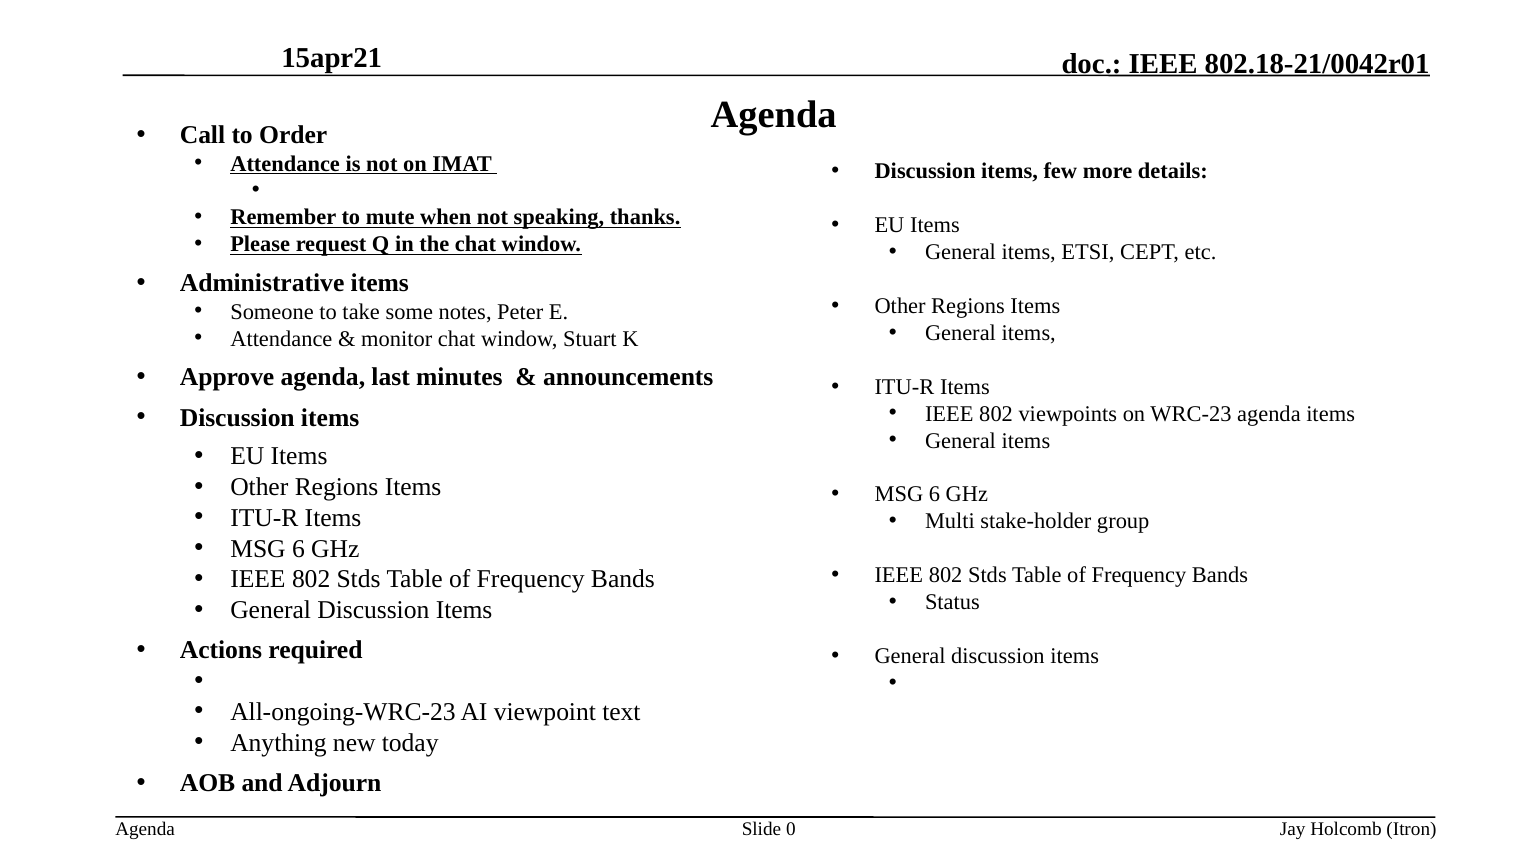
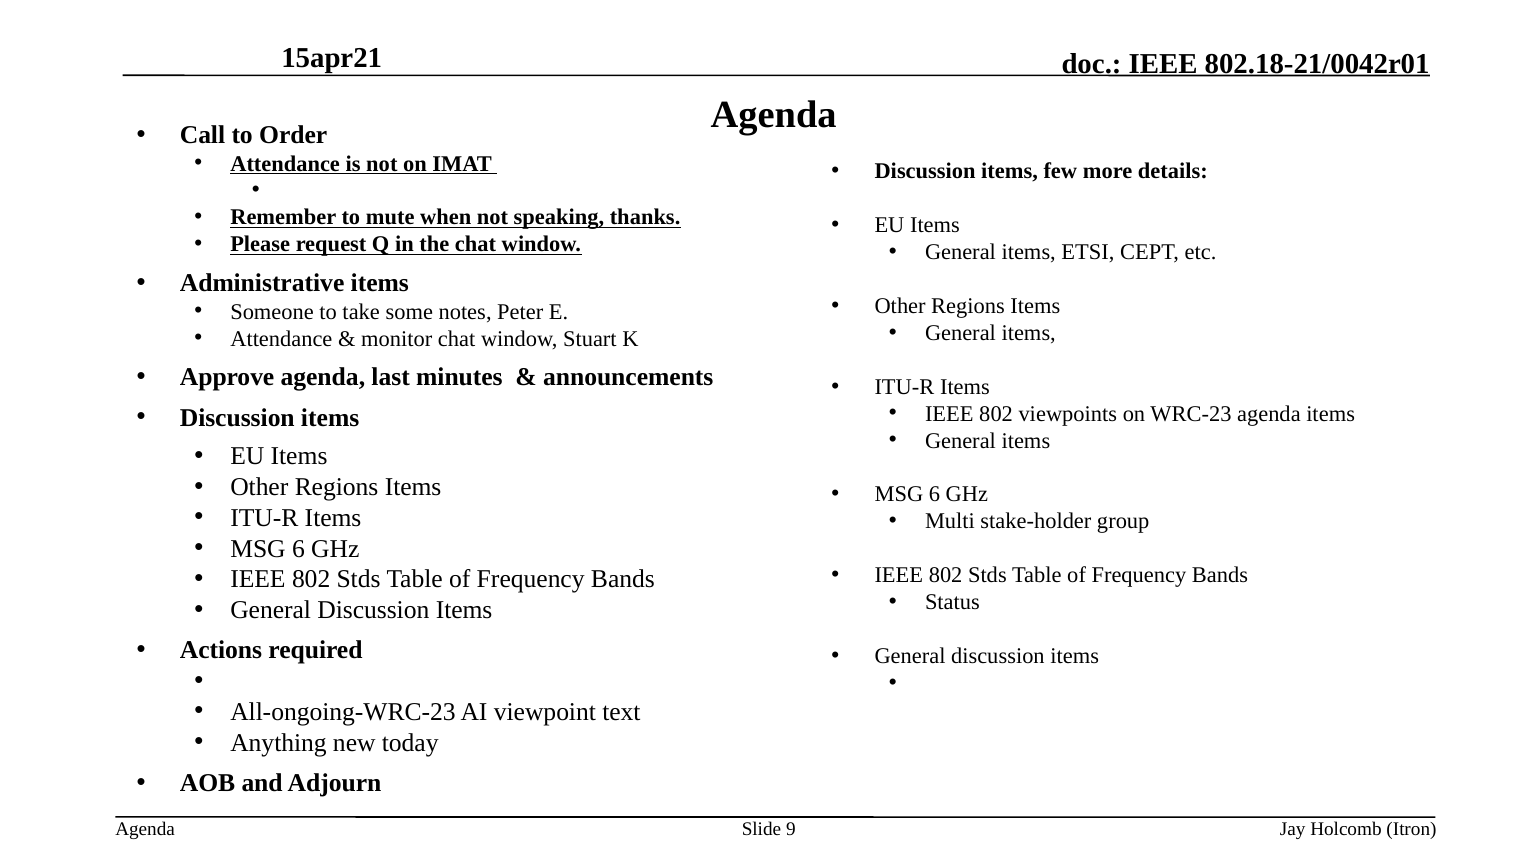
0: 0 -> 9 (791, 830)
